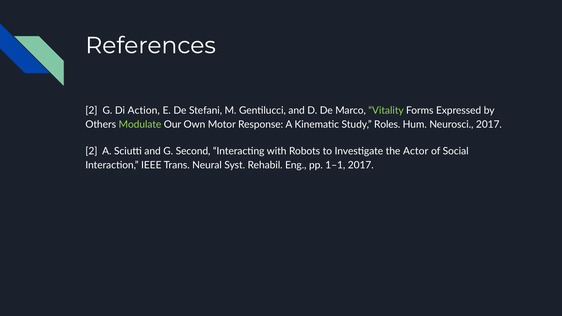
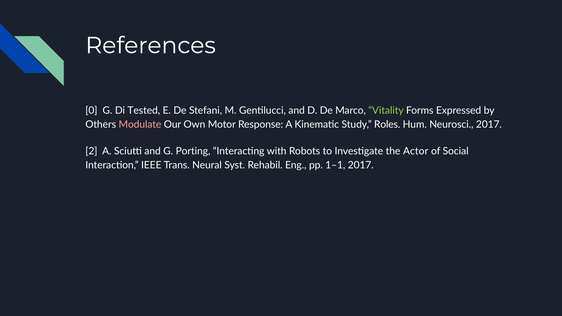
2: 2 -> 0 (91, 111)
Action: Action -> Tested (144, 111)
Modulate colour: light green -> pink (140, 125)
Second: Second -> Porting (193, 151)
